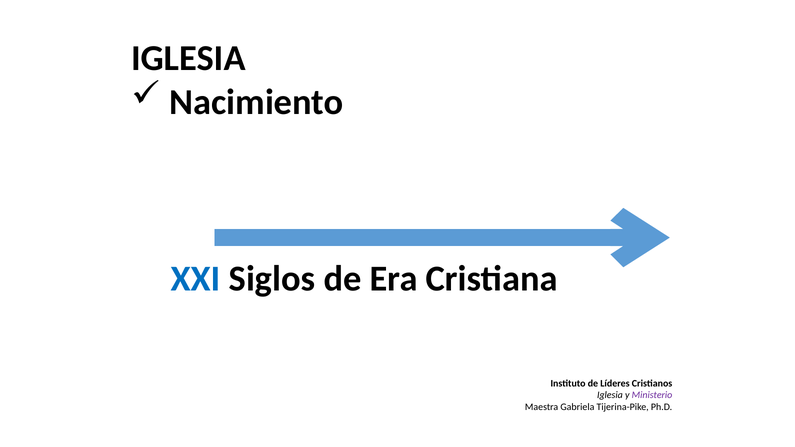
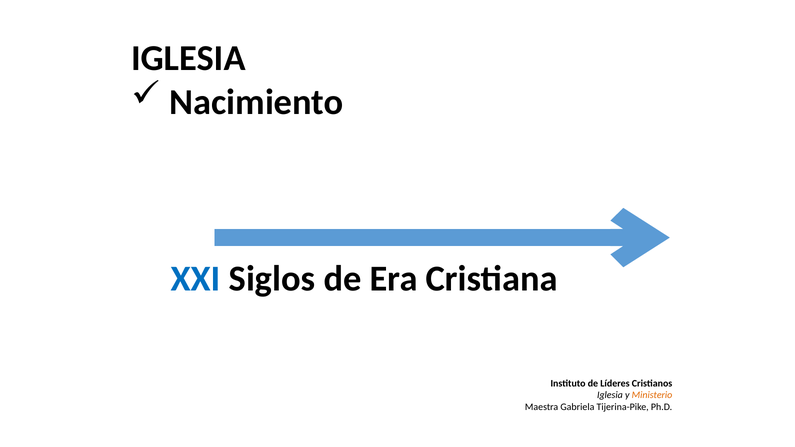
Ministerio colour: purple -> orange (652, 395)
